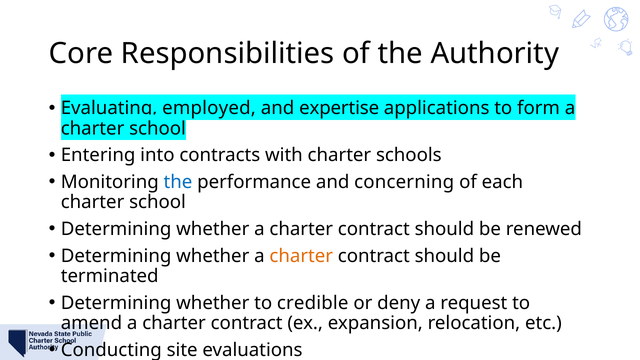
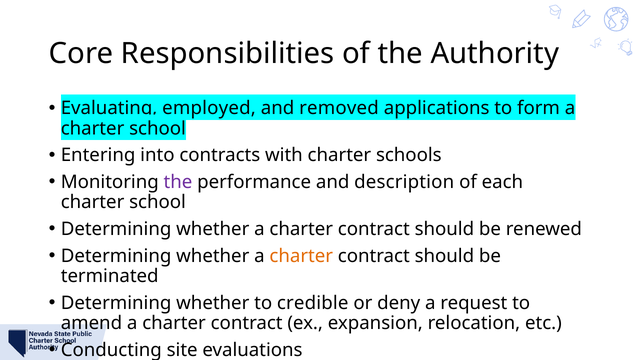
expertise: expertise -> removed (339, 108)
the colour: blue -> purple (178, 182)
concerning: concerning -> description (404, 182)
